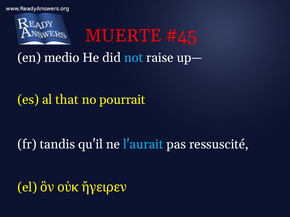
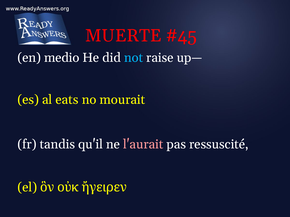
that: that -> eats (67, 100)
pourrait: pourrait -> mourait (122, 100)
l'aurait colour: light blue -> pink (143, 145)
